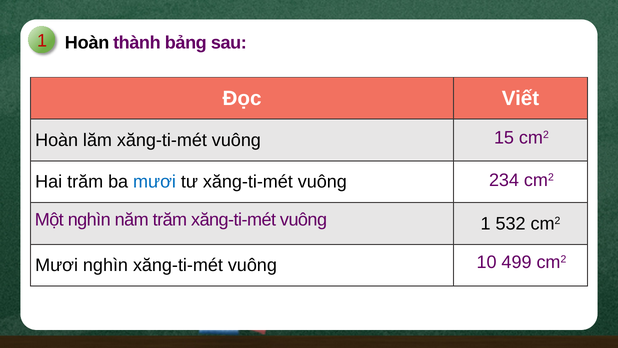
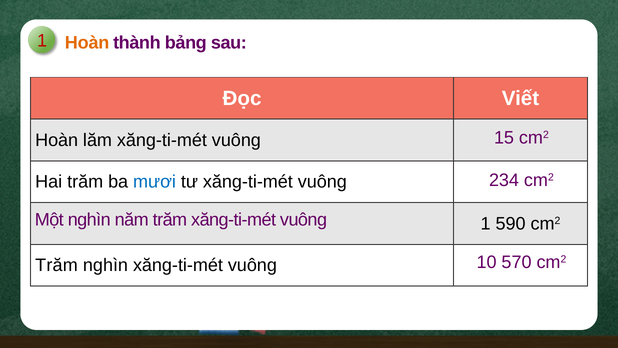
Hoàn colour: black -> orange (87, 43)
532: 532 -> 590 (511, 224)
499: 499 -> 570 (517, 262)
Mươi: Mươi -> Trăm (57, 265)
